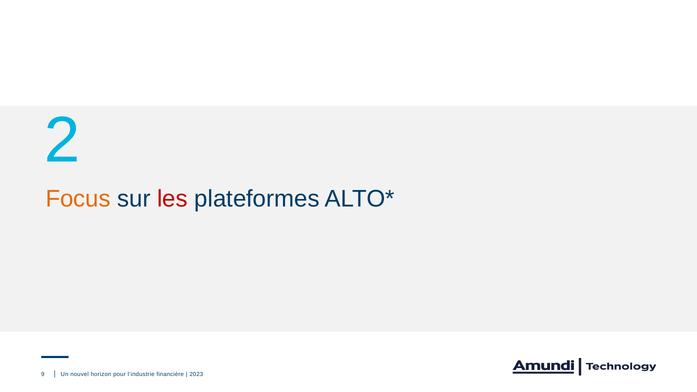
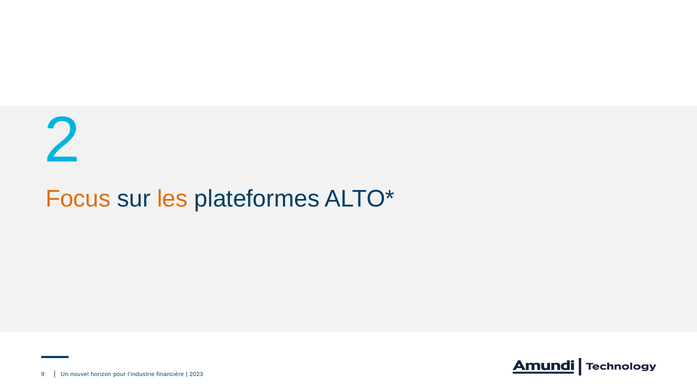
les colour: red -> orange (172, 199)
